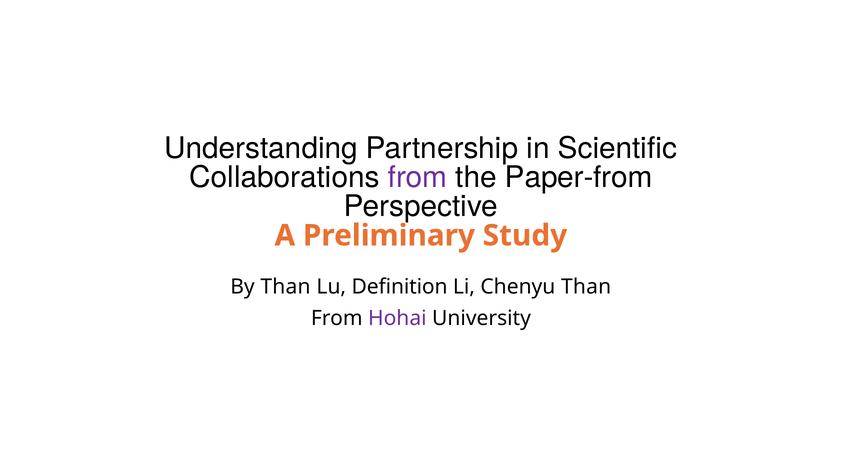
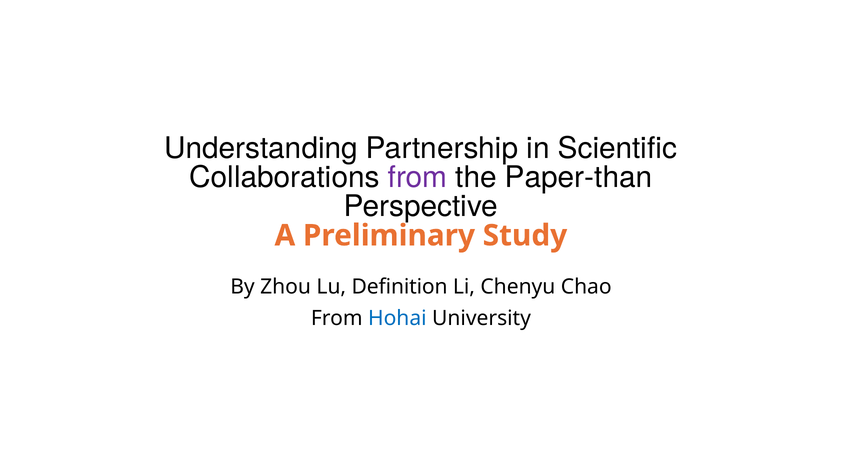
Paper-from: Paper-from -> Paper-than (579, 177)
By Than: Than -> Zhou (286, 287)
Chenyu Than: Than -> Chao (586, 287)
Hohai colour: purple -> blue (397, 318)
